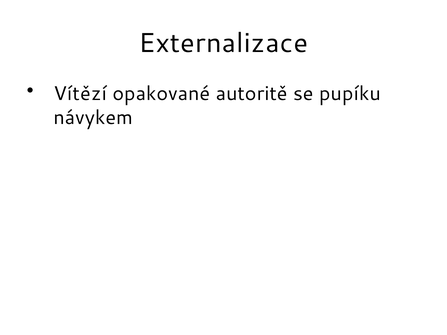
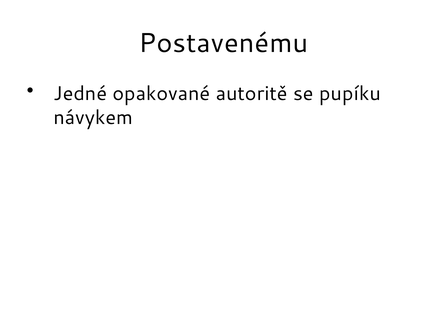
Externalizace: Externalizace -> Postavenému (223, 43)
Vítězí: Vítězí -> Jedné (80, 94)
